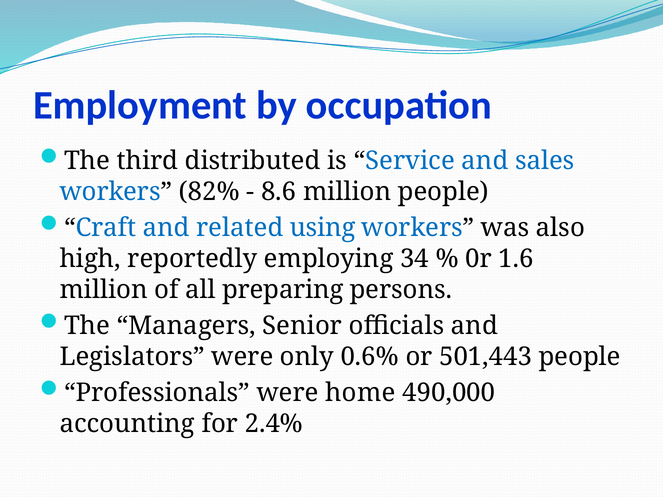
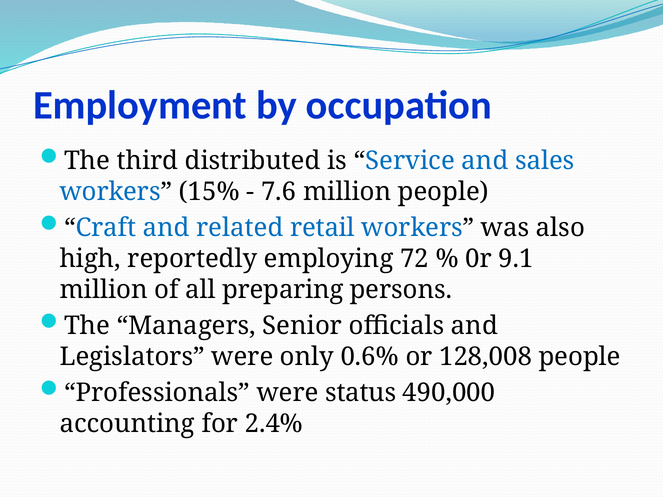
82%: 82% -> 15% (209, 192)
8.6: 8.6 -> 7.6 (279, 192)
using: using -> retail (323, 228)
34: 34 -> 72 (414, 259)
1.6: 1.6 -> 9.1 (516, 259)
501,443: 501,443 -> 128,008 (486, 357)
home: home -> status (361, 393)
